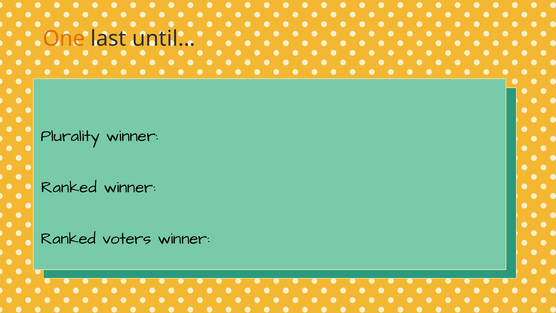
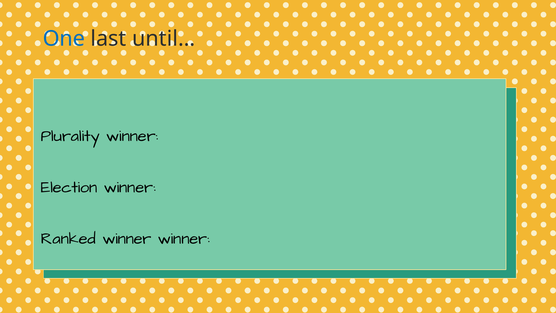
One colour: orange -> blue (64, 39)
Ranked: Ranked -> Election (69, 187)
Ranked voters: voters -> winner (127, 238)
